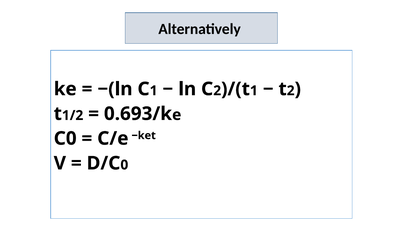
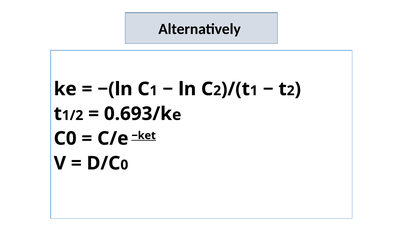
−ket underline: none -> present (144, 135)
